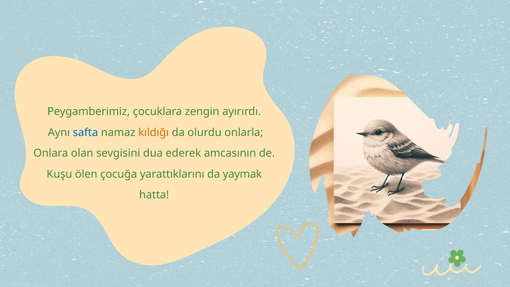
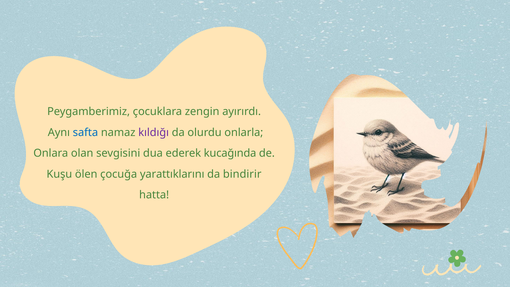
kıldığı colour: orange -> purple (154, 132)
amcasının: amcasının -> kucağında (230, 153)
yaymak: yaymak -> bindirir (242, 174)
